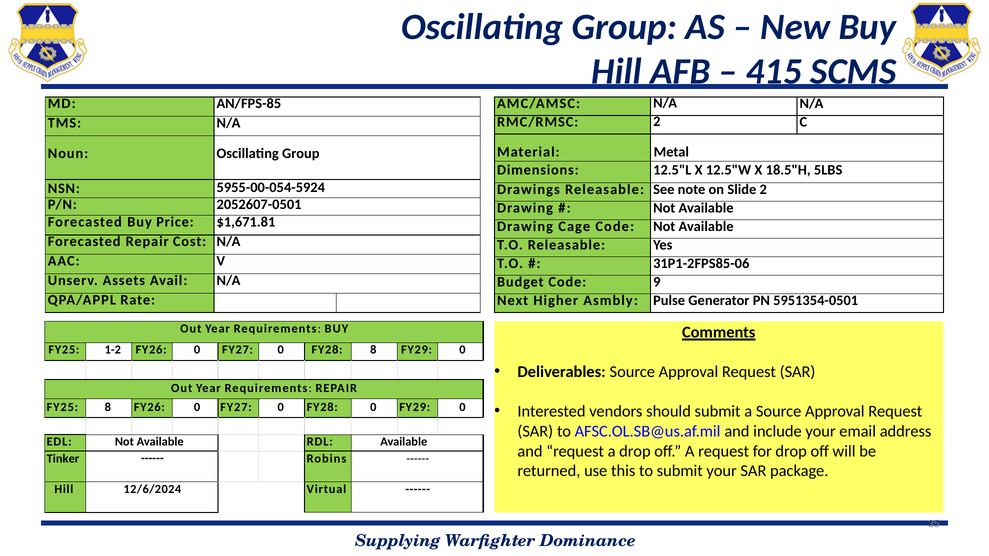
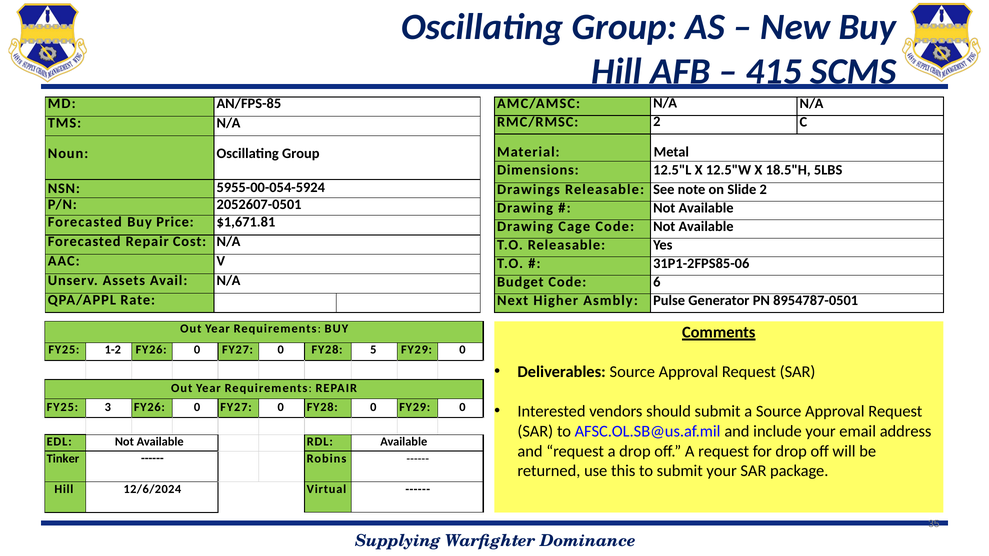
9: 9 -> 6 (657, 282)
5951354-0501: 5951354-0501 -> 8954787-0501 (816, 301)
FY28 8: 8 -> 5 (373, 350)
FY25 8: 8 -> 3 (108, 408)
